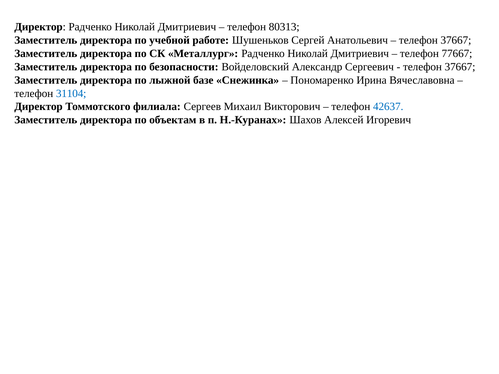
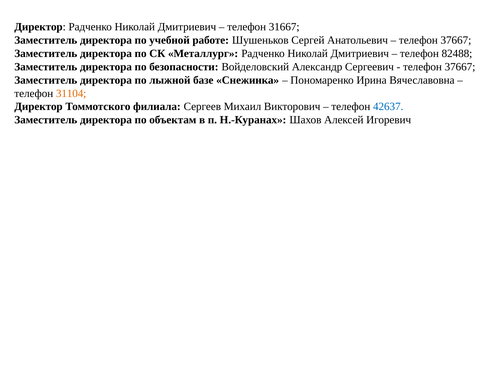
80313: 80313 -> 31667 (284, 27)
77667: 77667 -> 82488 (457, 54)
31104 colour: blue -> orange (71, 93)
